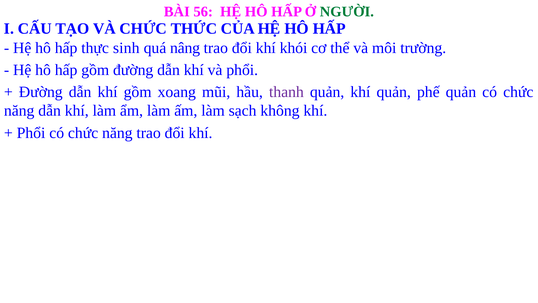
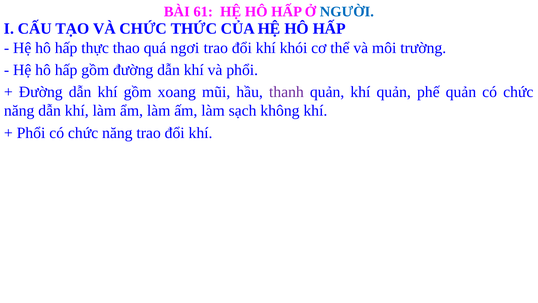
56: 56 -> 61 (203, 12)
NGƯỜI colour: green -> blue (347, 12)
sinh: sinh -> thao (126, 48)
nâng: nâng -> ngơi (185, 48)
